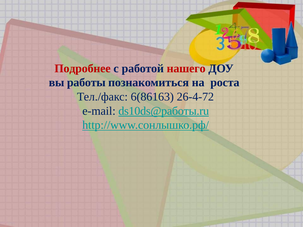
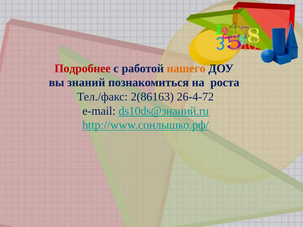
нашего colour: red -> orange (186, 69)
работы: работы -> знаний (86, 83)
6(86163: 6(86163 -> 2(86163 (152, 97)
ds10ds@работы.ru: ds10ds@работы.ru -> ds10ds@знаний.ru (164, 111)
